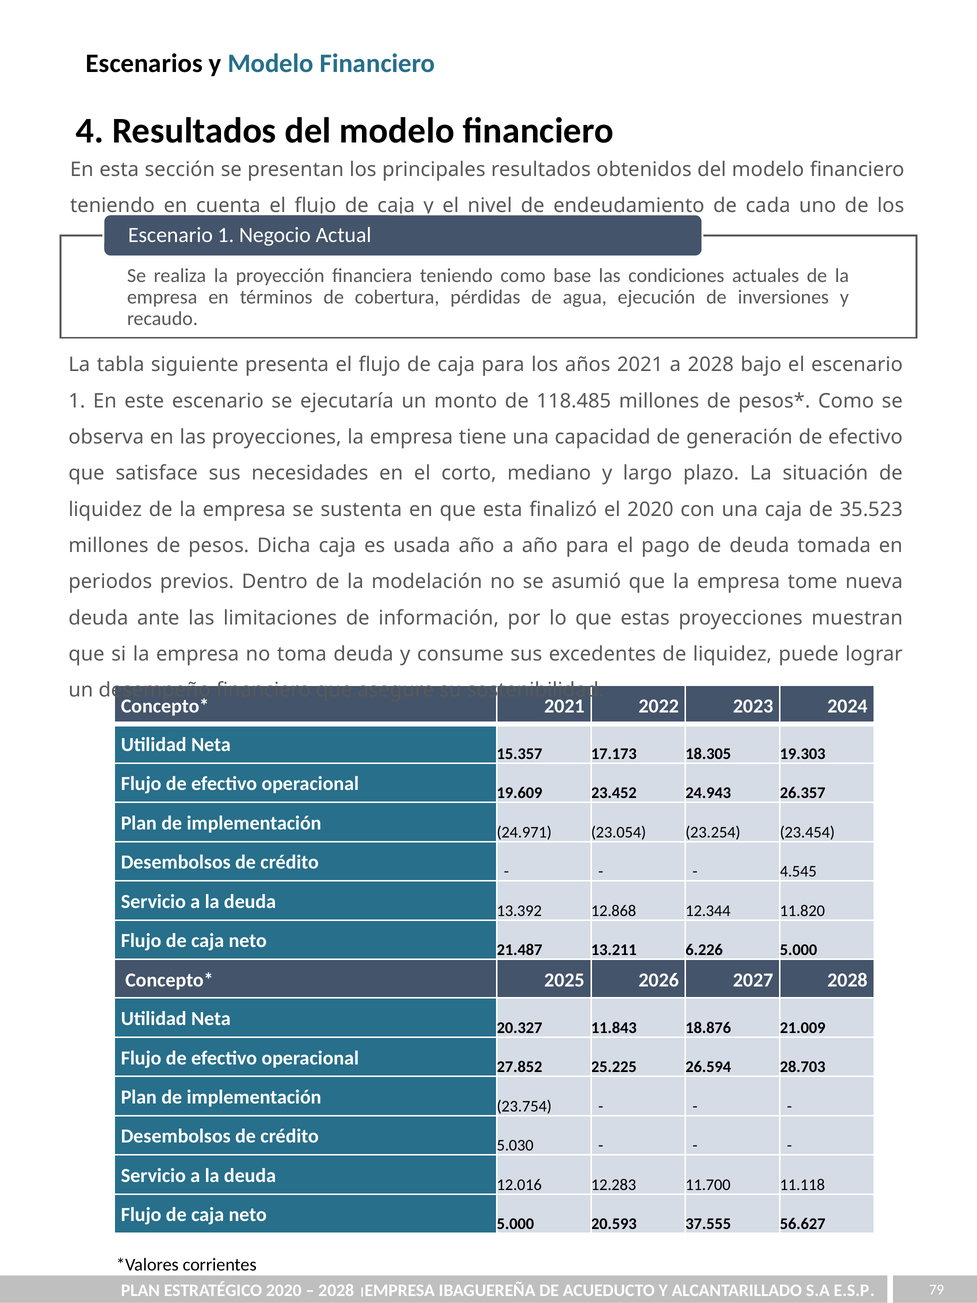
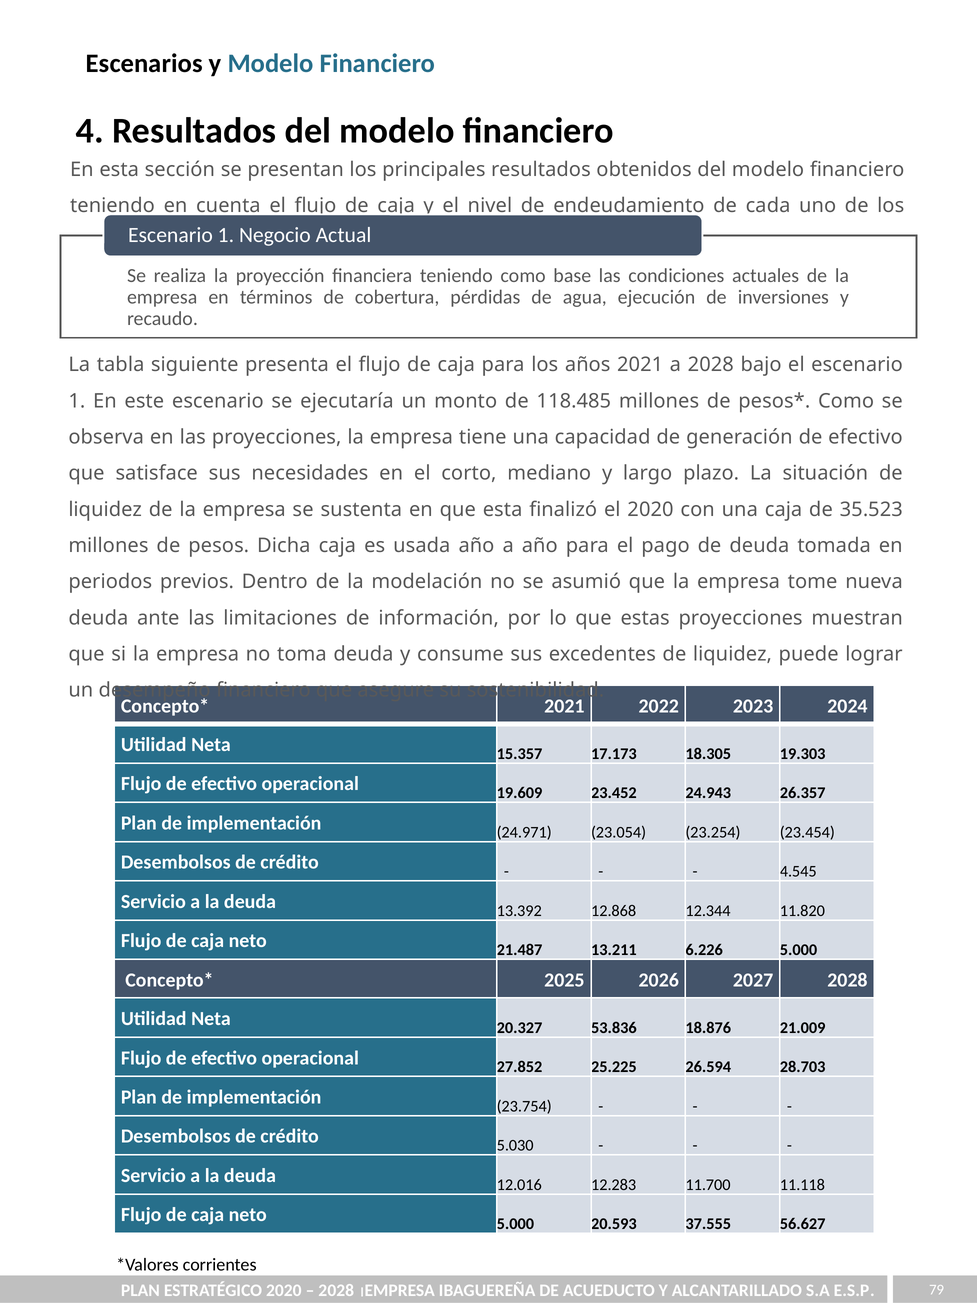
11.843: 11.843 -> 53.836 (614, 1028)
